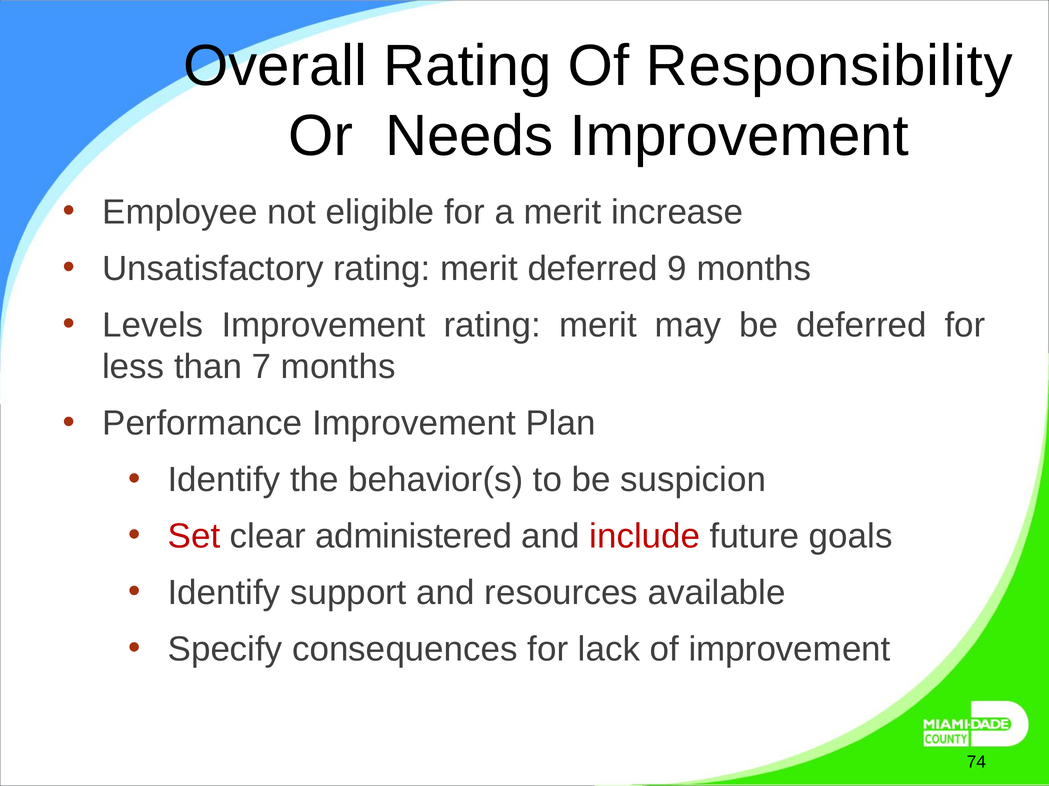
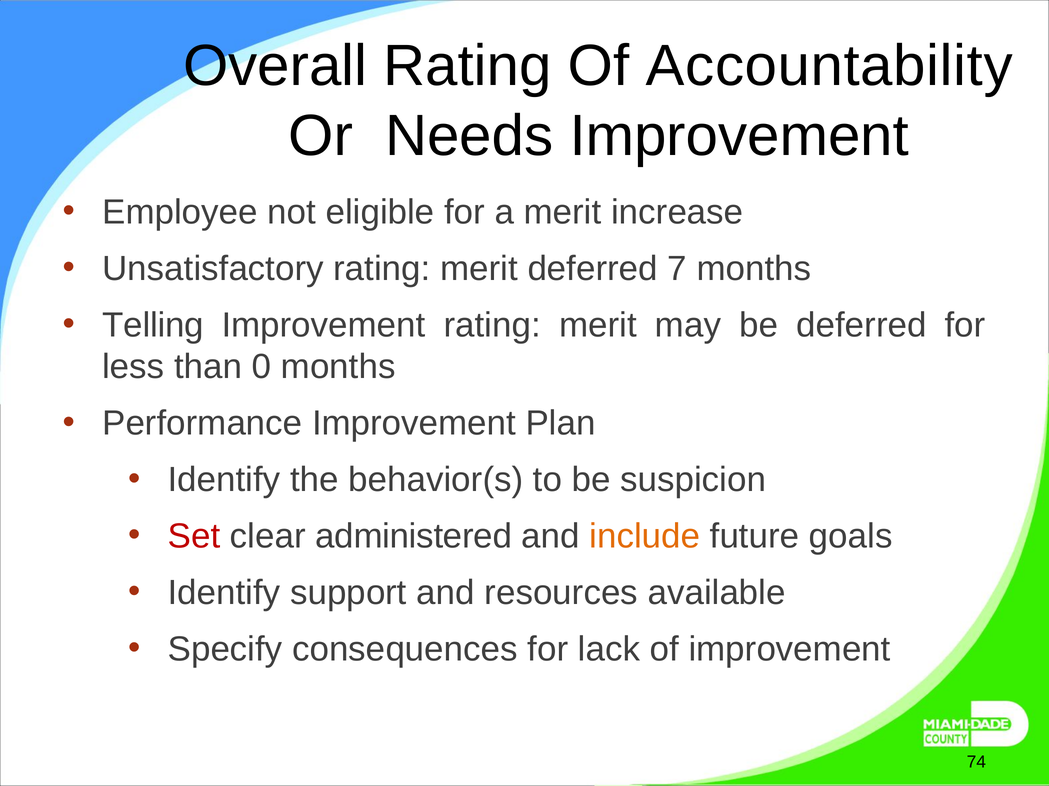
Responsibility: Responsibility -> Accountability (829, 66)
9: 9 -> 7 (677, 269)
Levels: Levels -> Telling (153, 325)
7: 7 -> 0 (262, 367)
include colour: red -> orange (645, 537)
